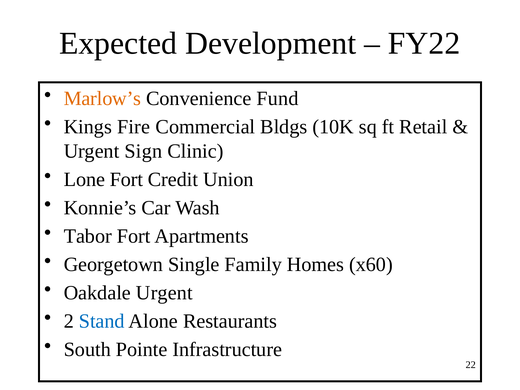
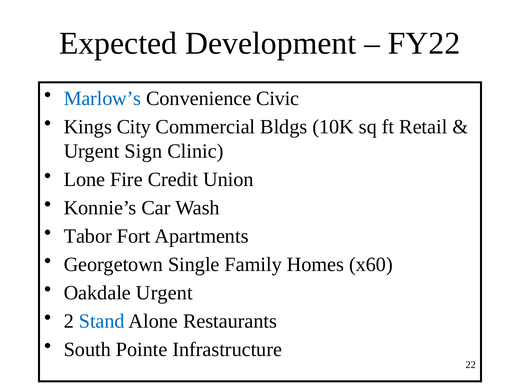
Marlow’s colour: orange -> blue (102, 98)
Fund: Fund -> Civic (278, 98)
Fire: Fire -> City (134, 127)
Lone Fort: Fort -> Fire (126, 179)
